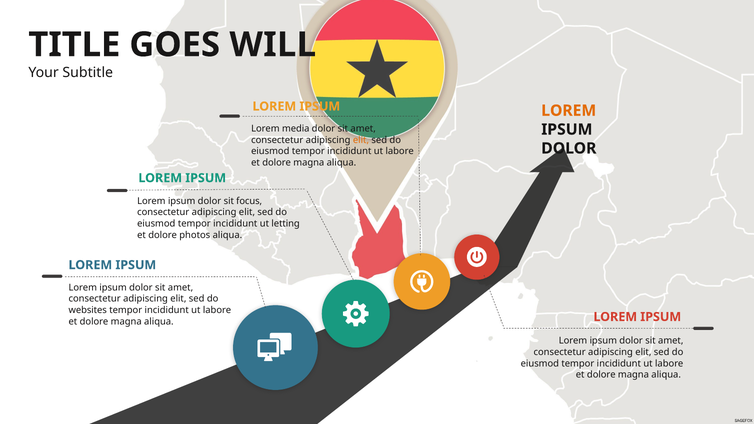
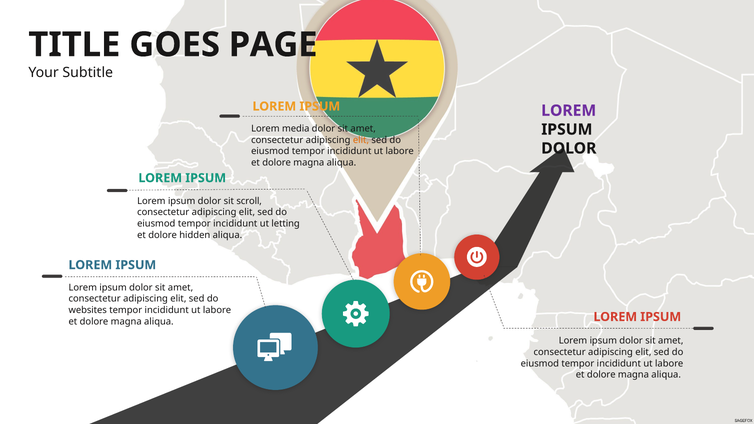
WILL: WILL -> PAGE (273, 45)
LOREM colour: orange -> purple (569, 111)
focus: focus -> scroll (249, 201)
photos: photos -> hidden (195, 235)
